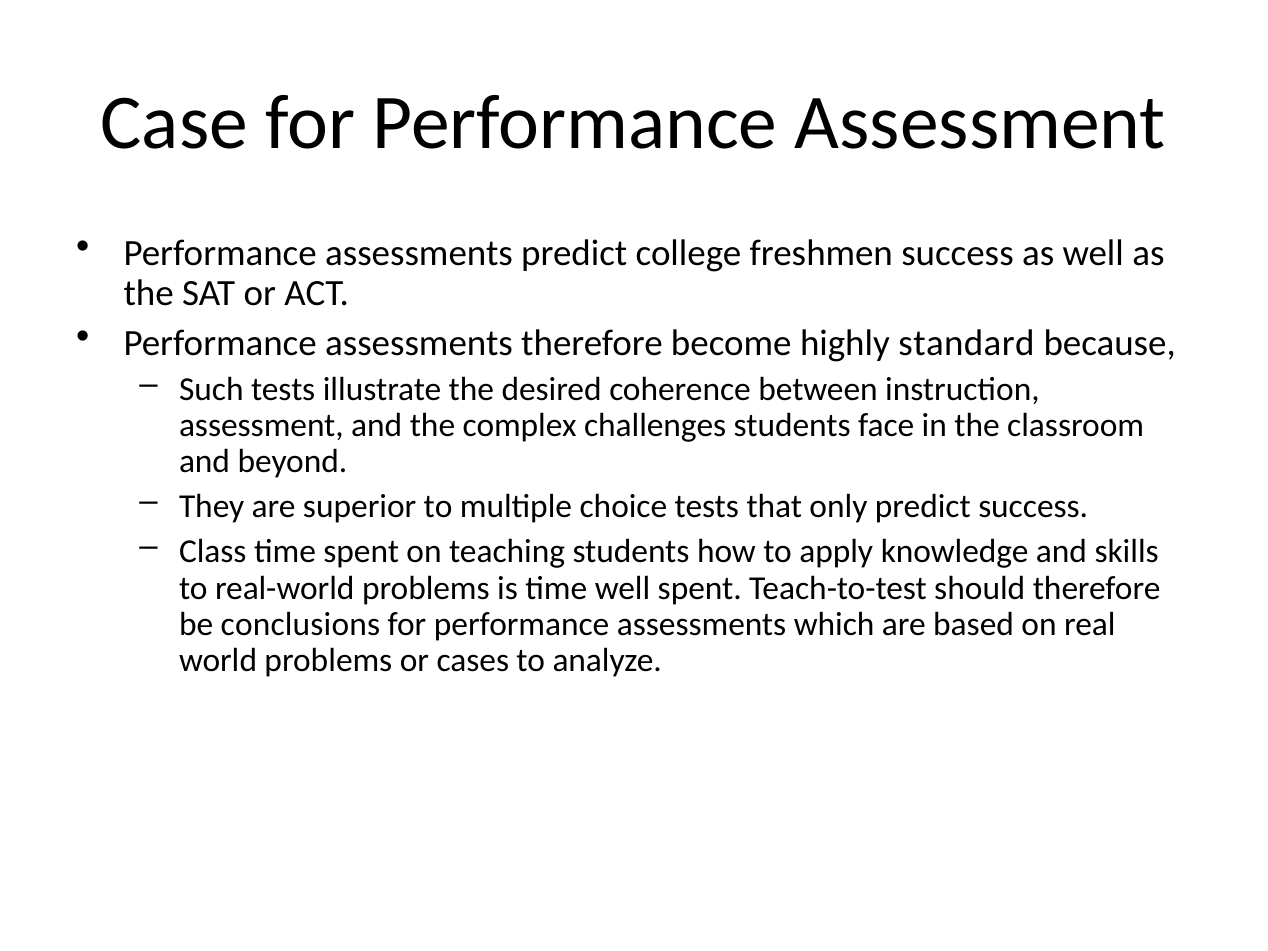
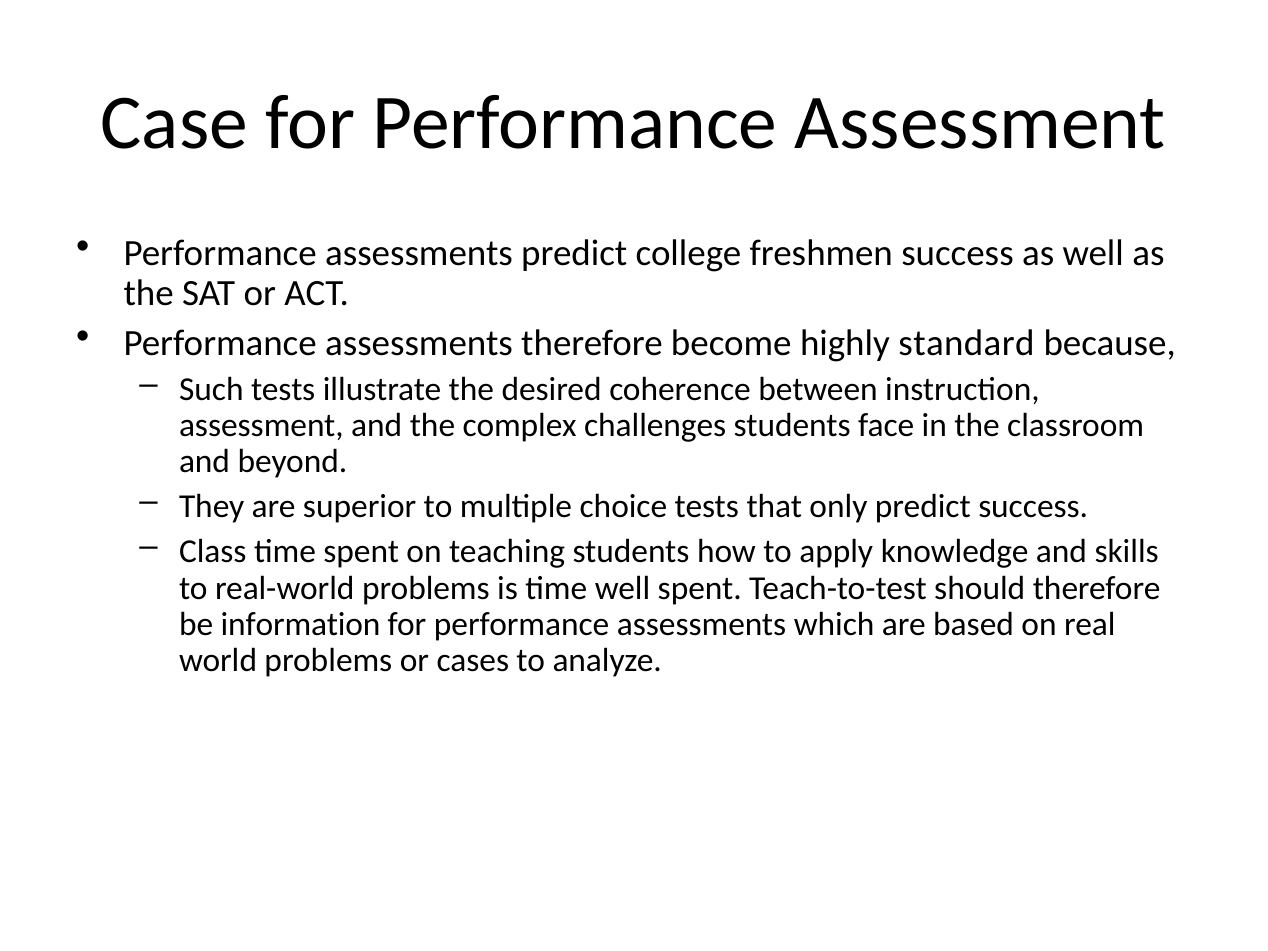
conclusions: conclusions -> information (301, 624)
